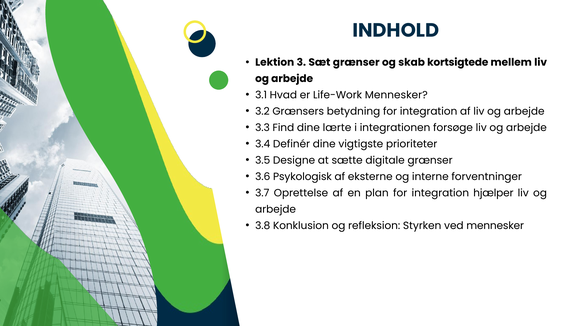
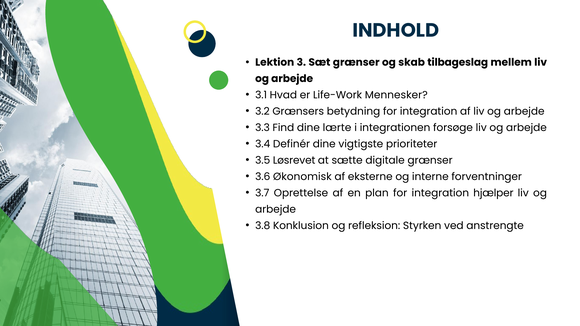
kortsigtede: kortsigtede -> tilbageslag (458, 63)
Designe: Designe -> Løsrevet (294, 160)
Psykologisk: Psykologisk -> Økonomisk (302, 177)
ved mennesker: mennesker -> anstrengte (495, 226)
